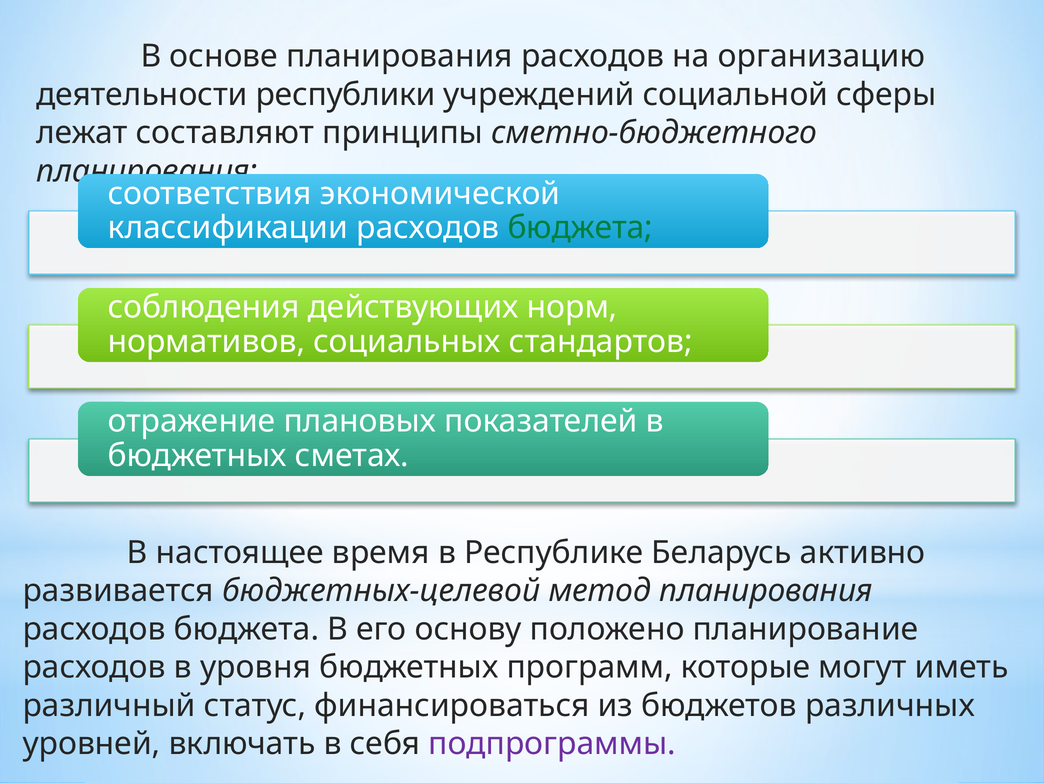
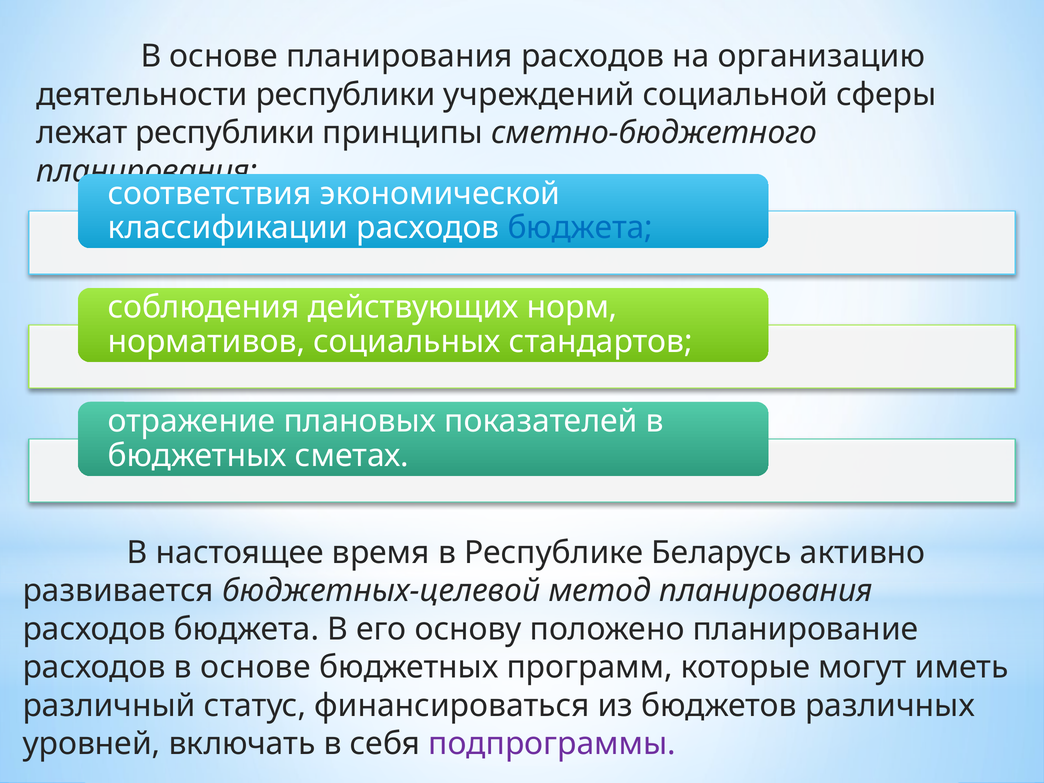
лежат составляют: составляют -> республики (225, 133)
бюджета colour: green -> blue (580, 228)
расходов в уровня: уровня -> основе (256, 667)
